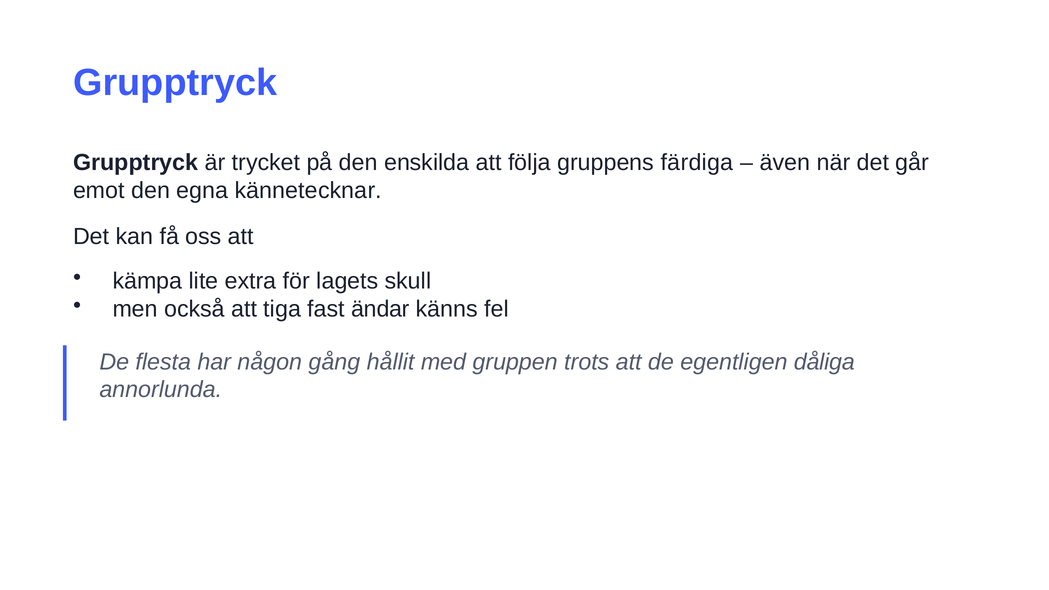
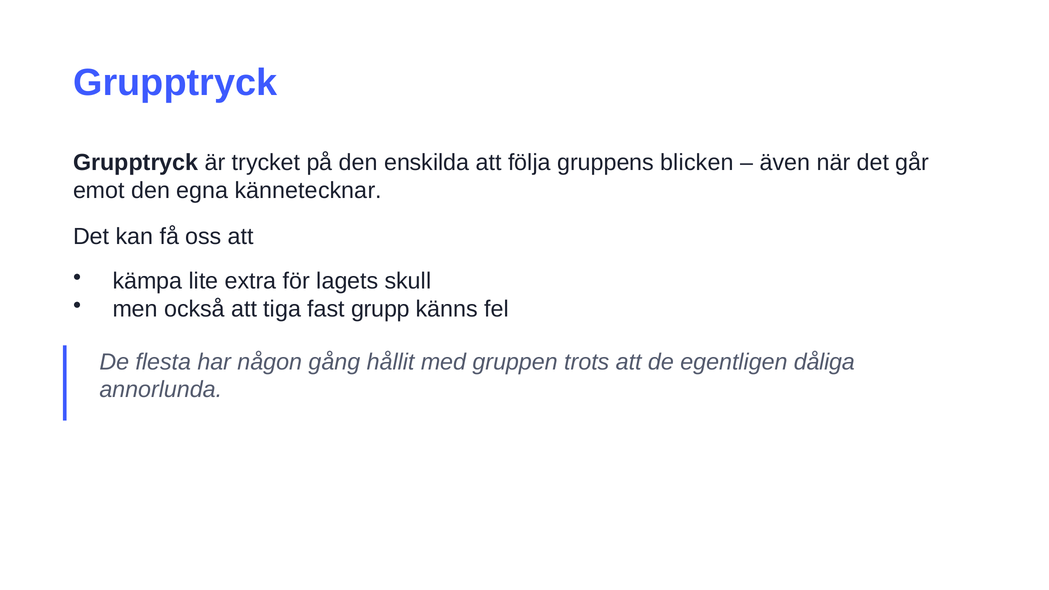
färdiga: färdiga -> blicken (697, 162)
ändar: ändar -> grupp (380, 309)
